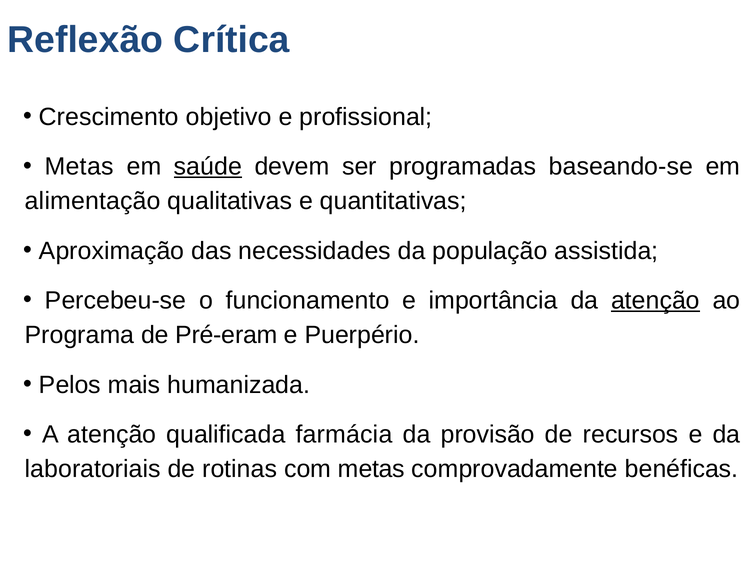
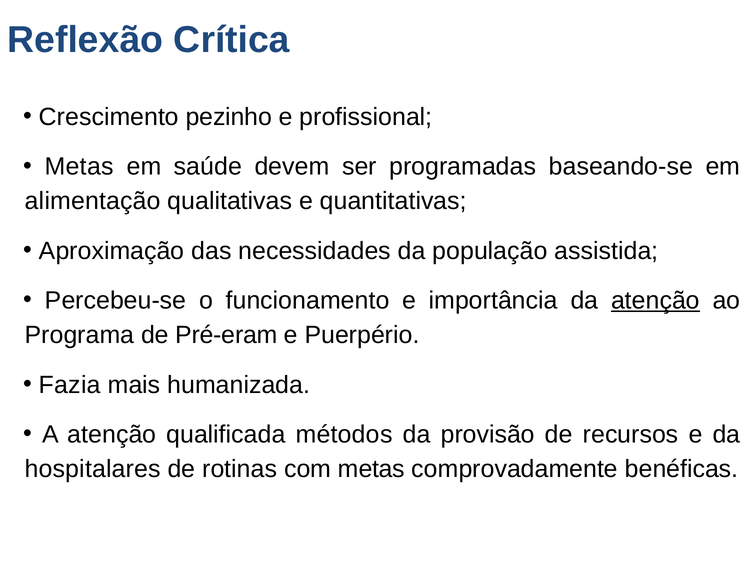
objetivo: objetivo -> pezinho (229, 117)
saúde underline: present -> none (208, 167)
Pelos: Pelos -> Fazia (70, 385)
farmácia: farmácia -> métodos (344, 435)
laboratoriais: laboratoriais -> hospitalares (93, 469)
